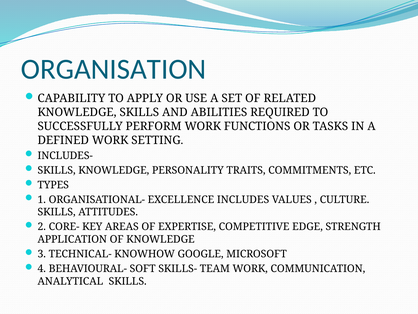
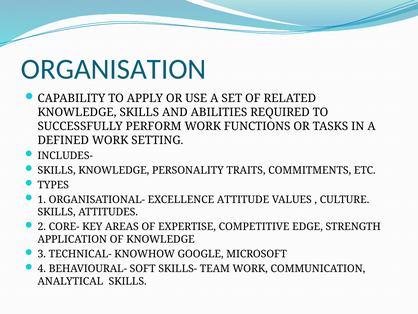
INCLUDES: INCLUDES -> ATTITUDE (243, 199)
